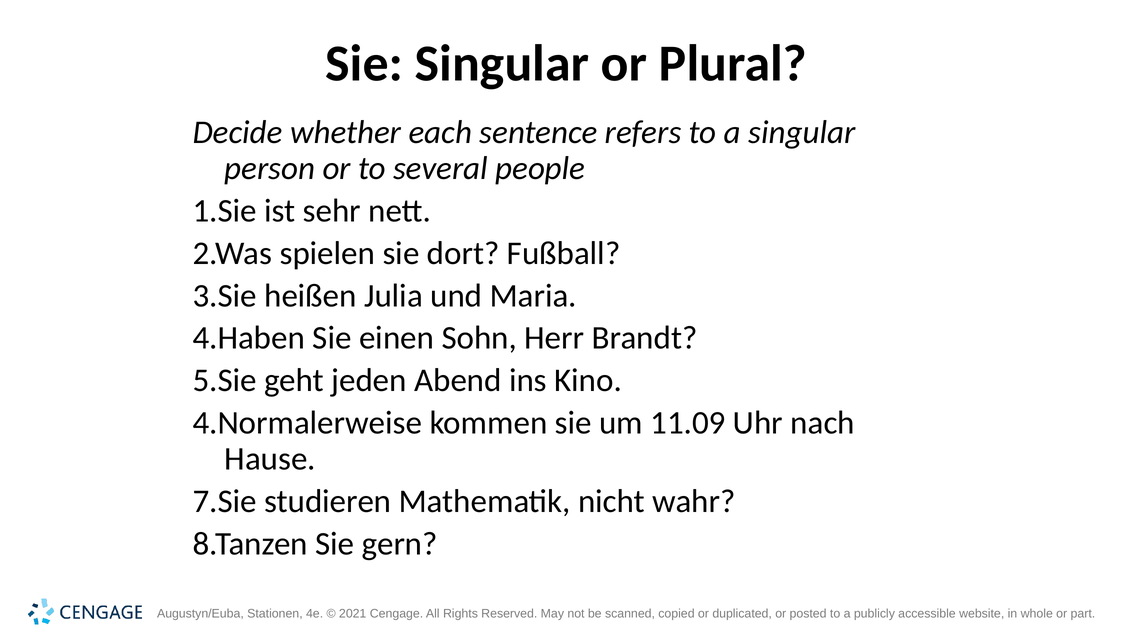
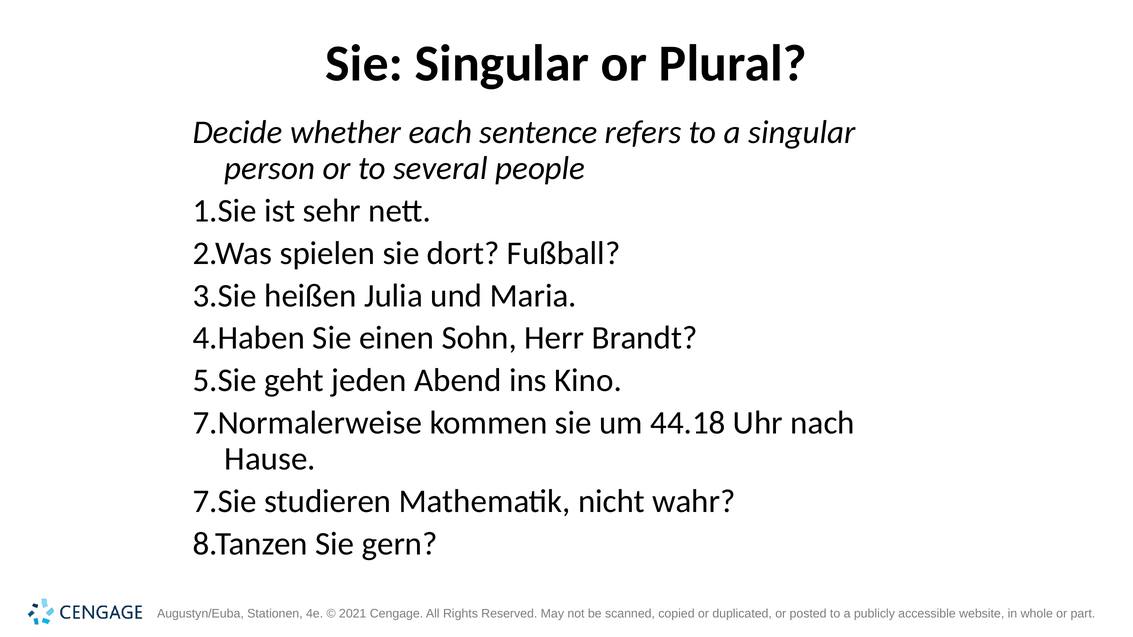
4.Normalerweise: 4.Normalerweise -> 7.Normalerweise (307, 423)
11.09: 11.09 -> 44.18 (688, 423)
